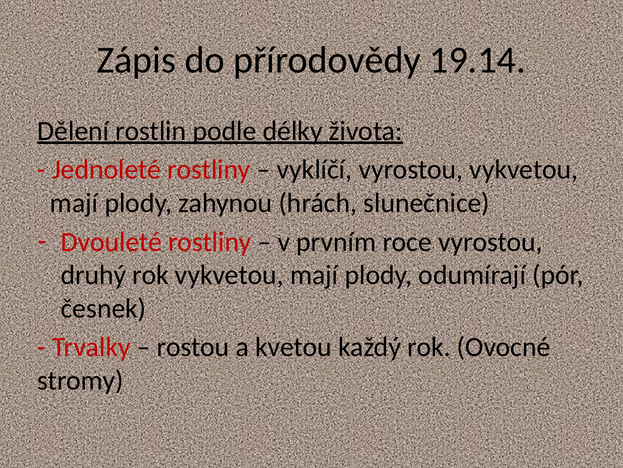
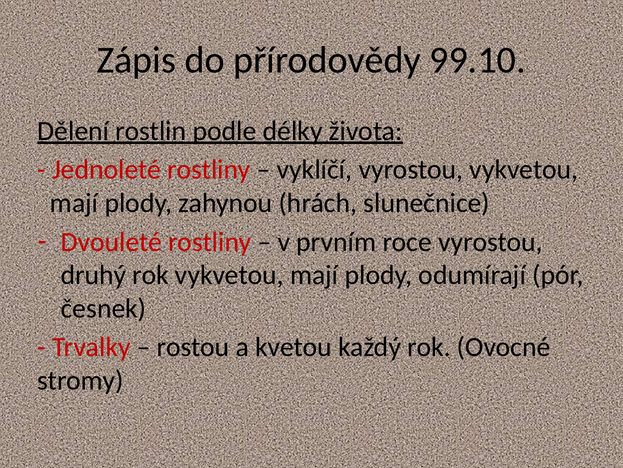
19.14: 19.14 -> 99.10 (478, 60)
